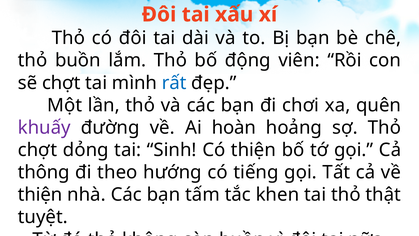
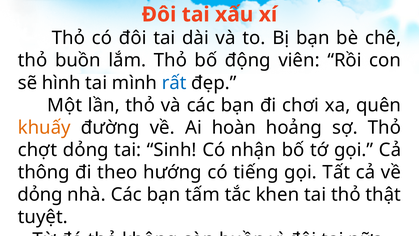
sẽ chợt: chợt -> hình (61, 83)
khuấy colour: purple -> orange (44, 127)
Có thiện: thiện -> nhận (253, 150)
thiện: thiện -> dỏng (40, 195)
